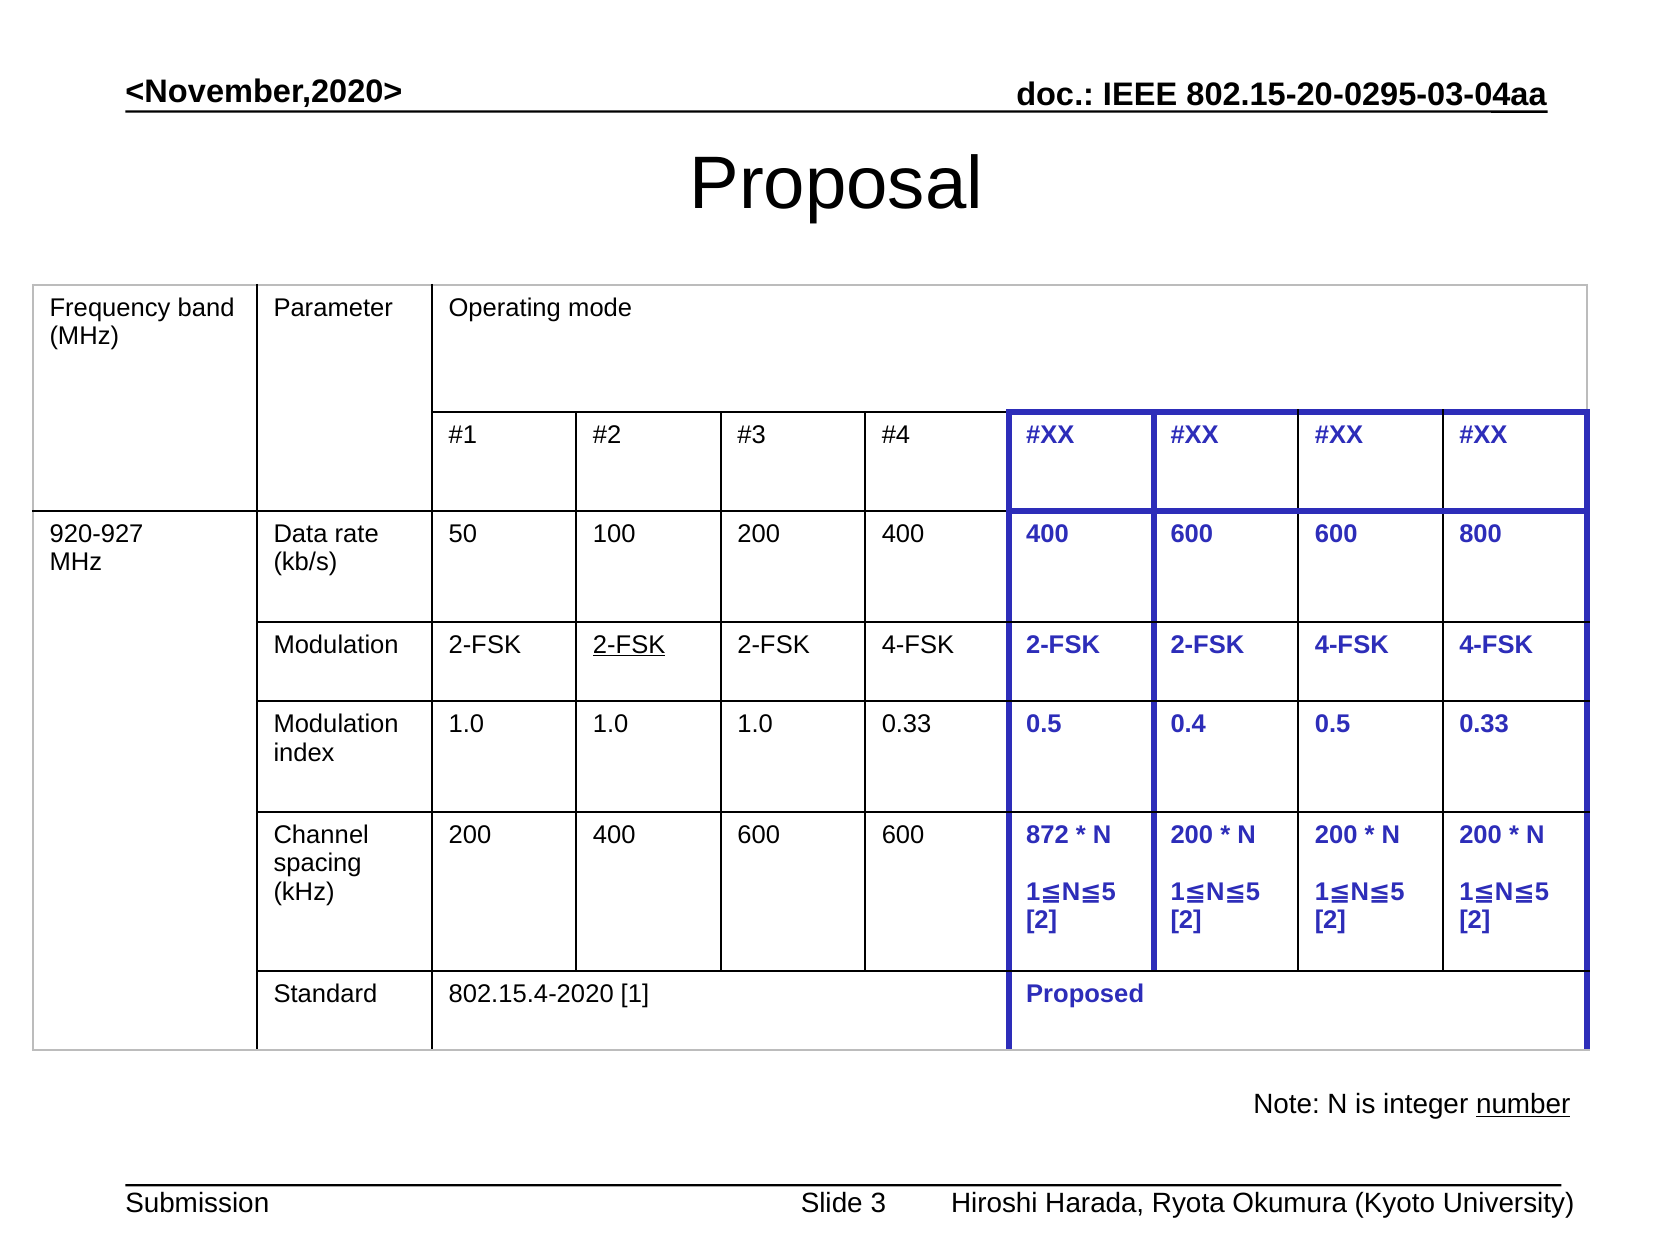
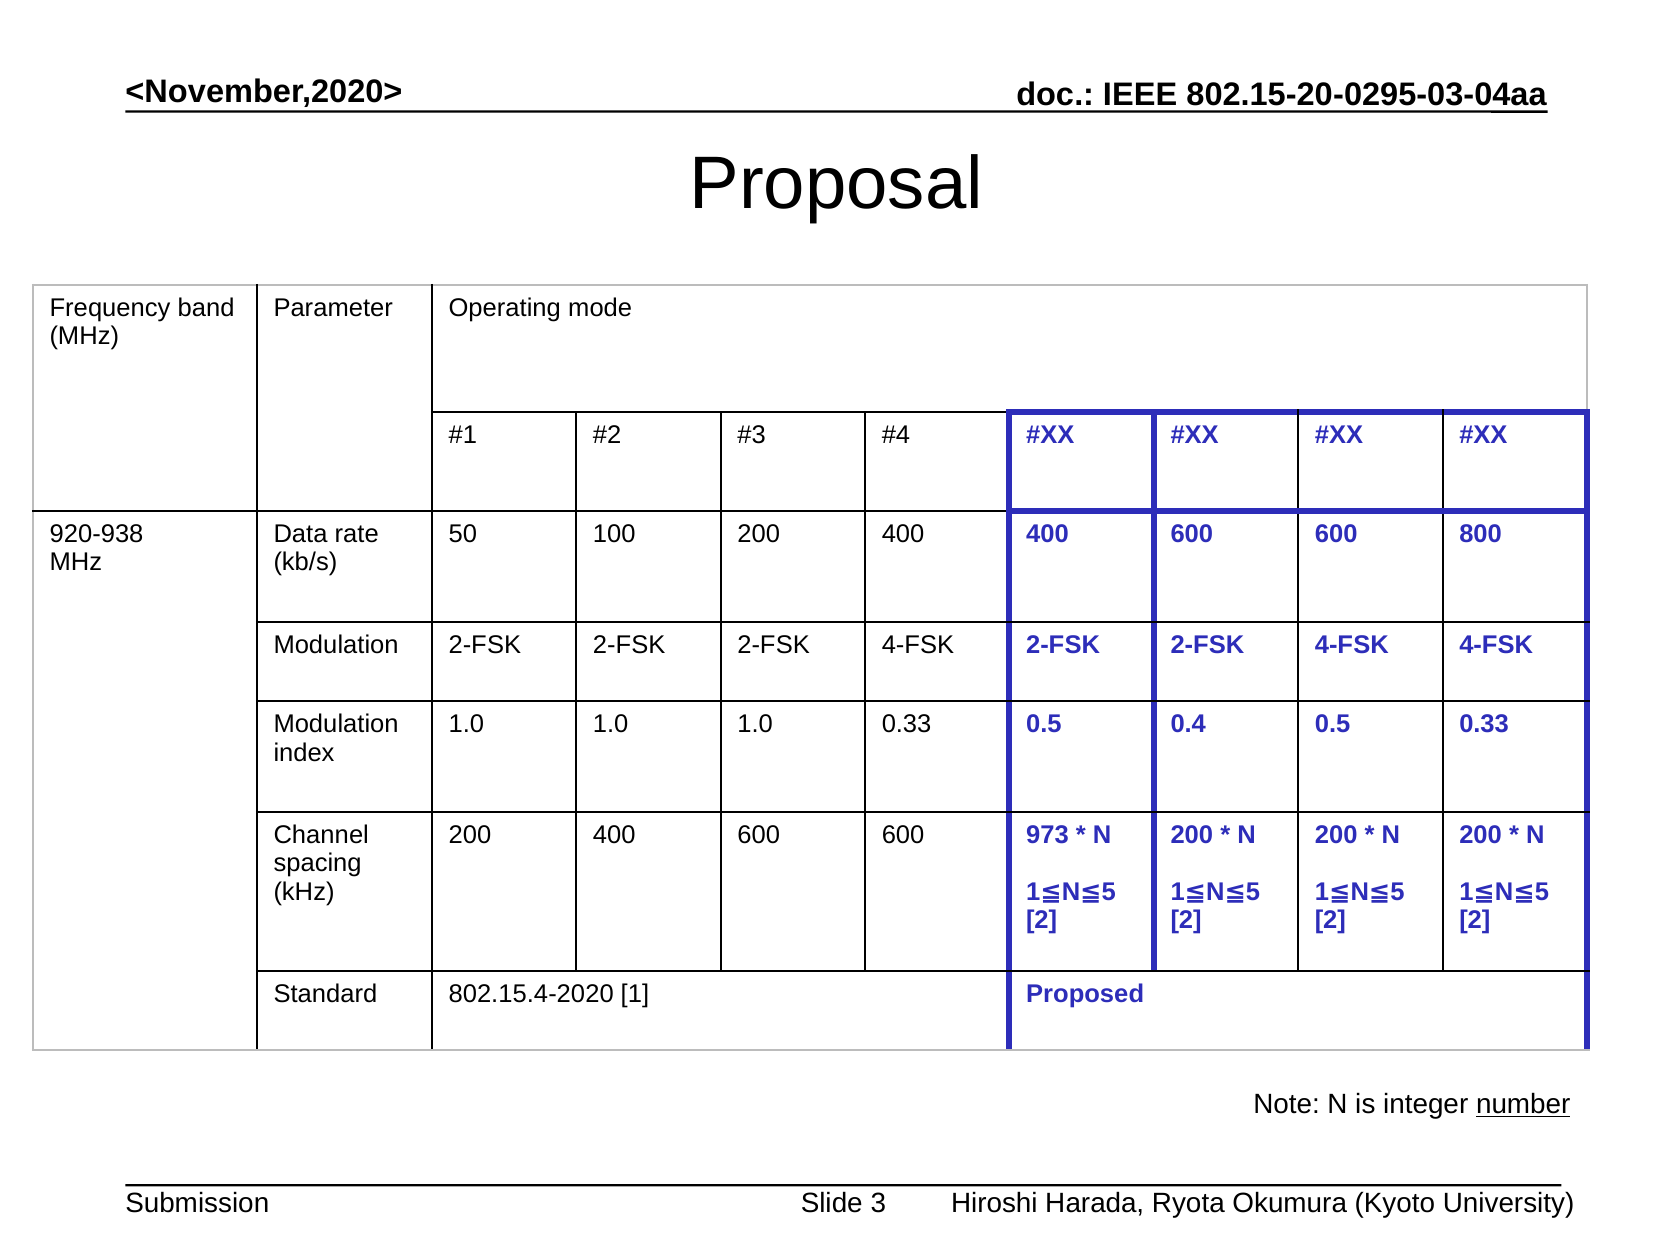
920-927: 920-927 -> 920-938 (97, 534)
2-FSK underline: present -> none (629, 645)
872: 872 -> 973 (1047, 835)
